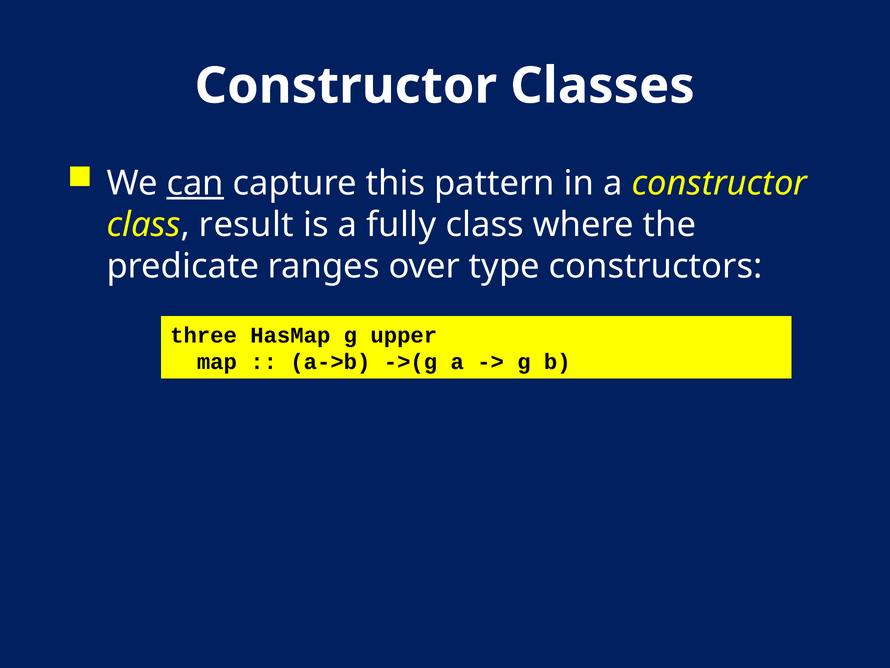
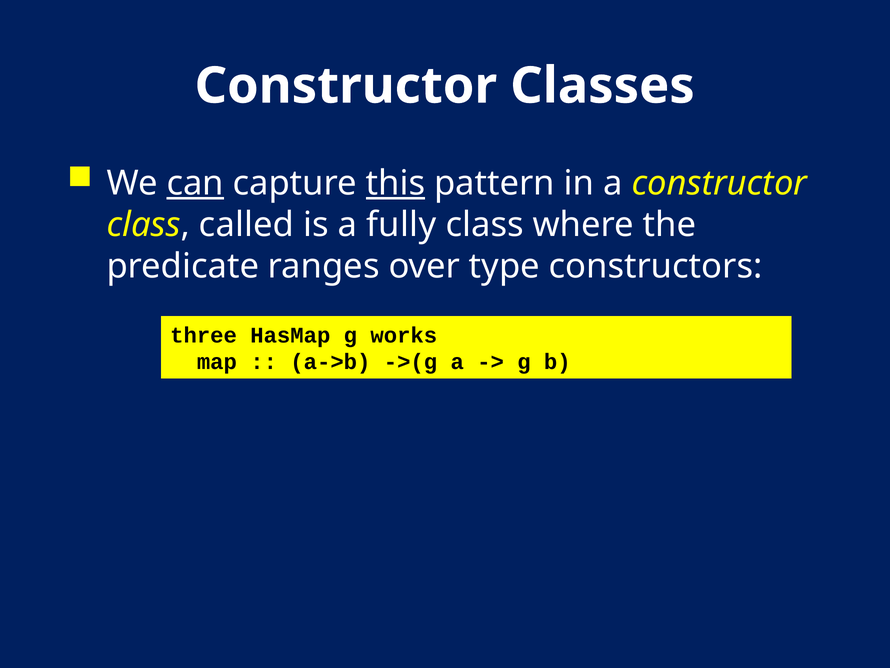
this underline: none -> present (395, 183)
result: result -> called (247, 225)
upper: upper -> works (404, 335)
